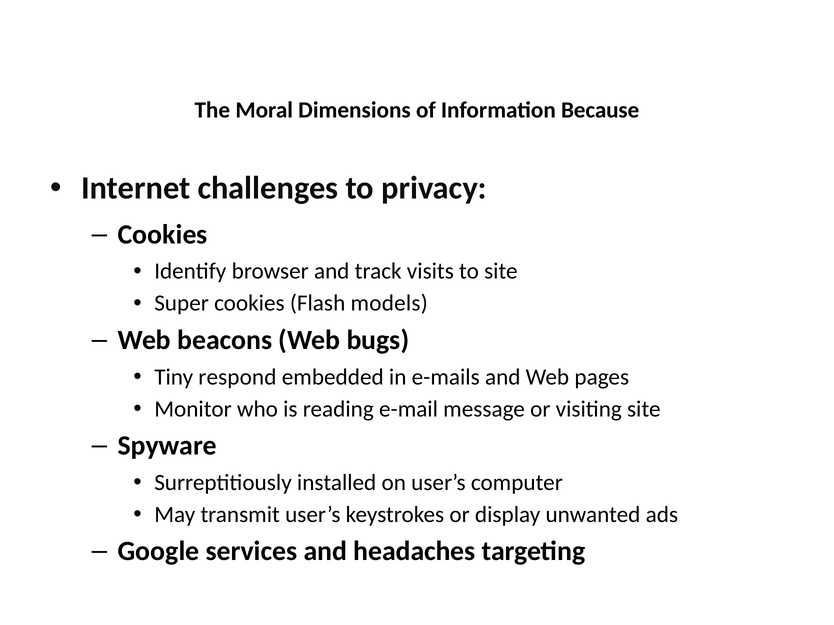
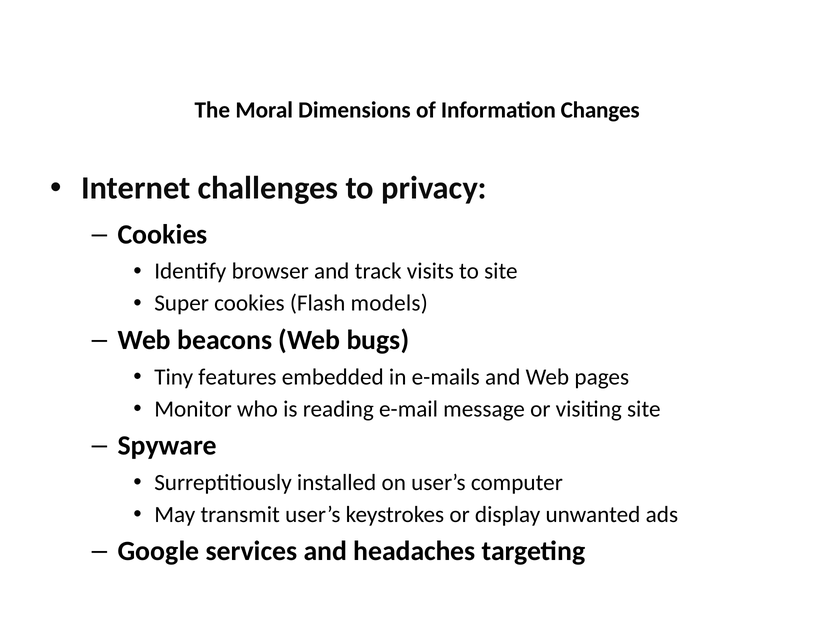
Because: Because -> Changes (600, 110)
respond: respond -> features (237, 377)
